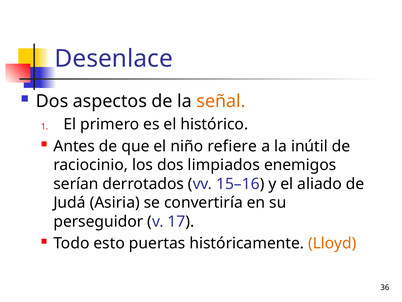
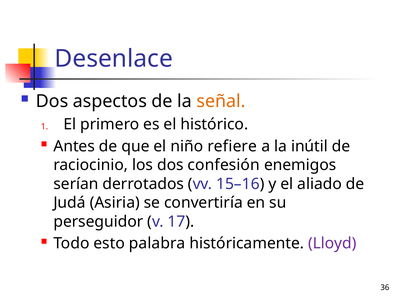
limpiados: limpiados -> confesión (224, 165)
puertas: puertas -> palabra (157, 243)
Lloyd colour: orange -> purple (332, 243)
